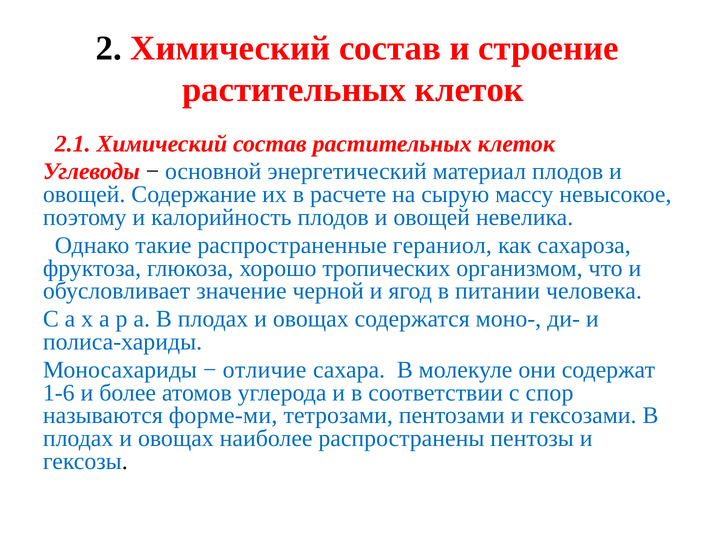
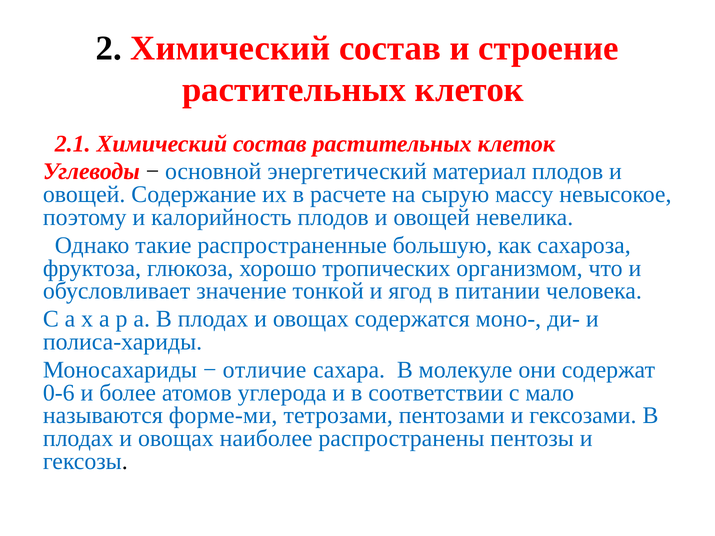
гераниол: гераниол -> большую (442, 245)
черной: черной -> тонкой (328, 291)
1-6: 1-6 -> 0-6 (59, 393)
спор: спор -> мало (550, 393)
